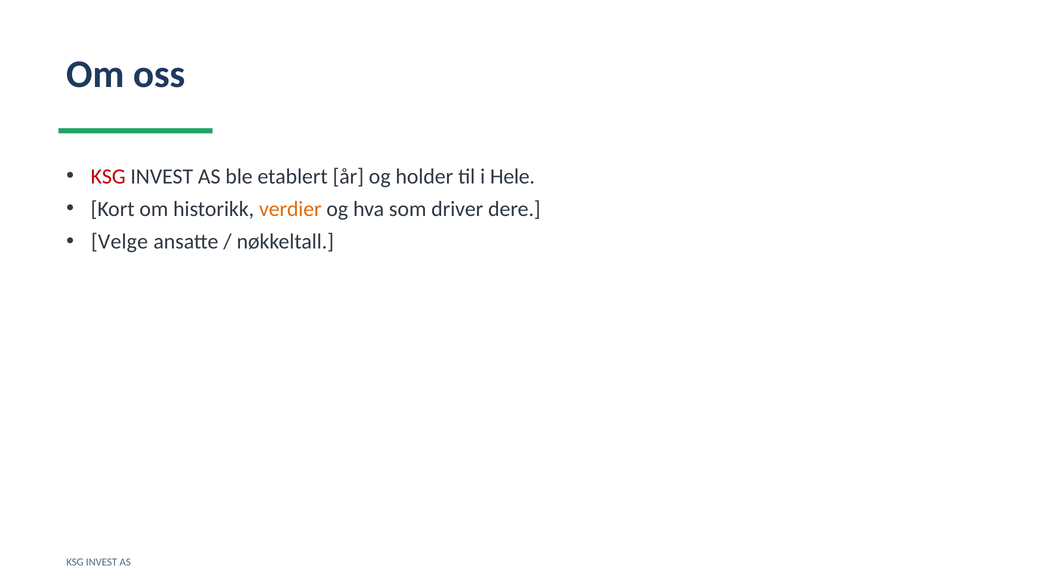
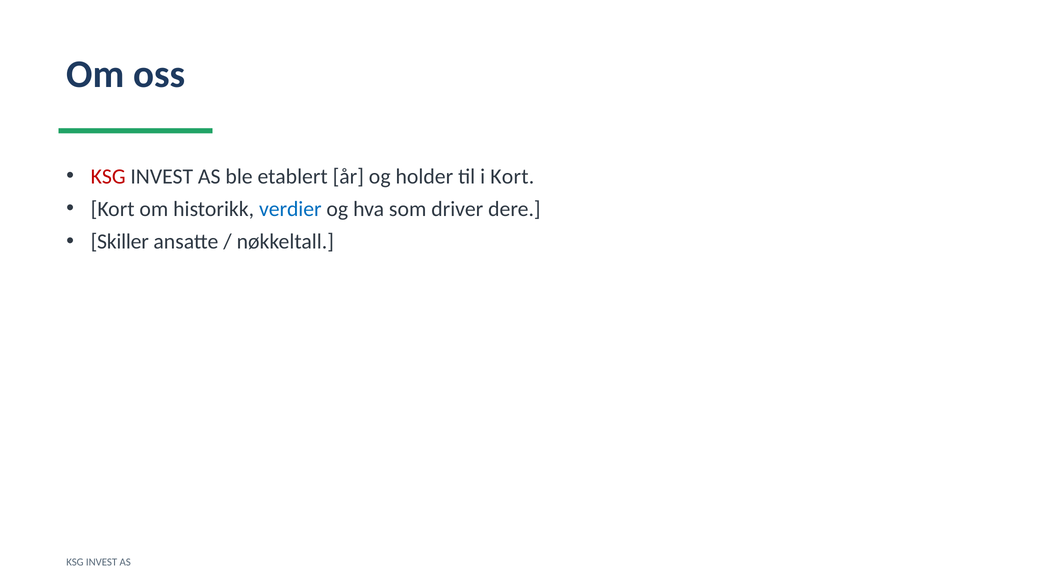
i Hele: Hele -> Kort (512, 176)
verdier colour: orange -> blue (290, 209)
Velge: Velge -> Skiller (120, 242)
